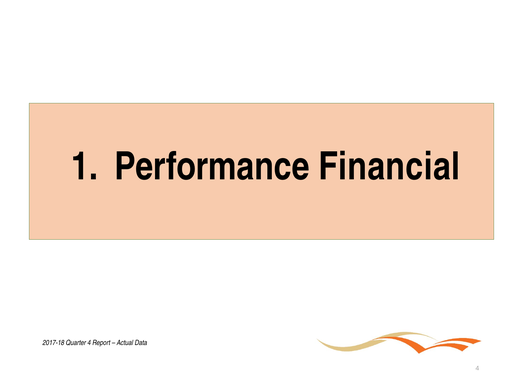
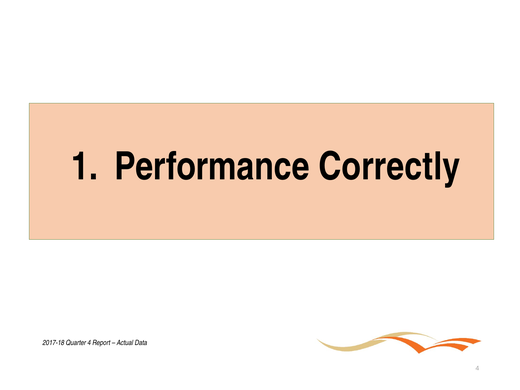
Financial: Financial -> Correctly (389, 166)
